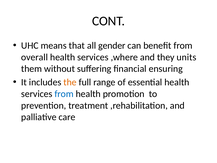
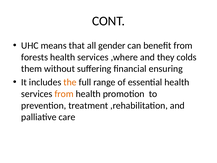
overall: overall -> forests (35, 57)
units: units -> colds (187, 57)
from colour: blue -> orange (64, 94)
